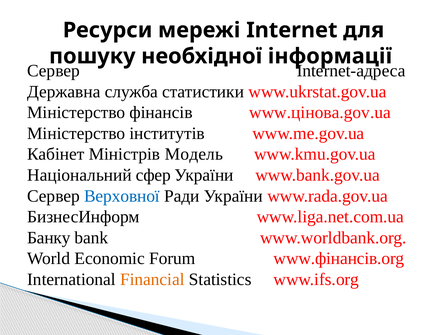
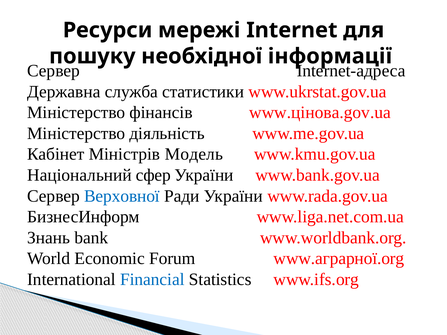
інститутів: інститутів -> діяльність (167, 133)
Банку: Банку -> Знань (49, 238)
www.фінансів.org: www.фінансів.org -> www.аграрної.org (339, 259)
Financial colour: orange -> blue (152, 280)
